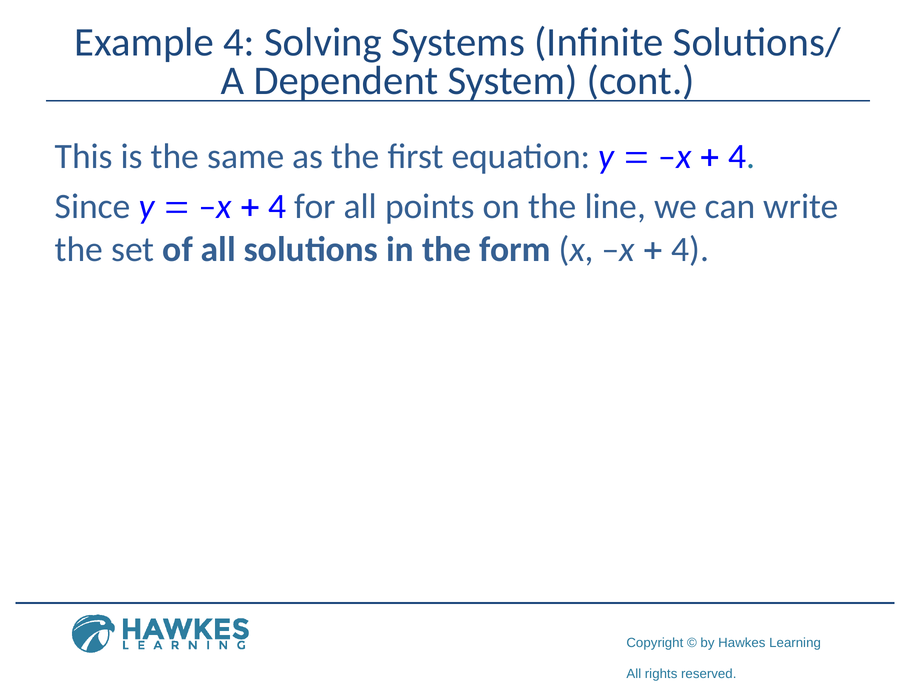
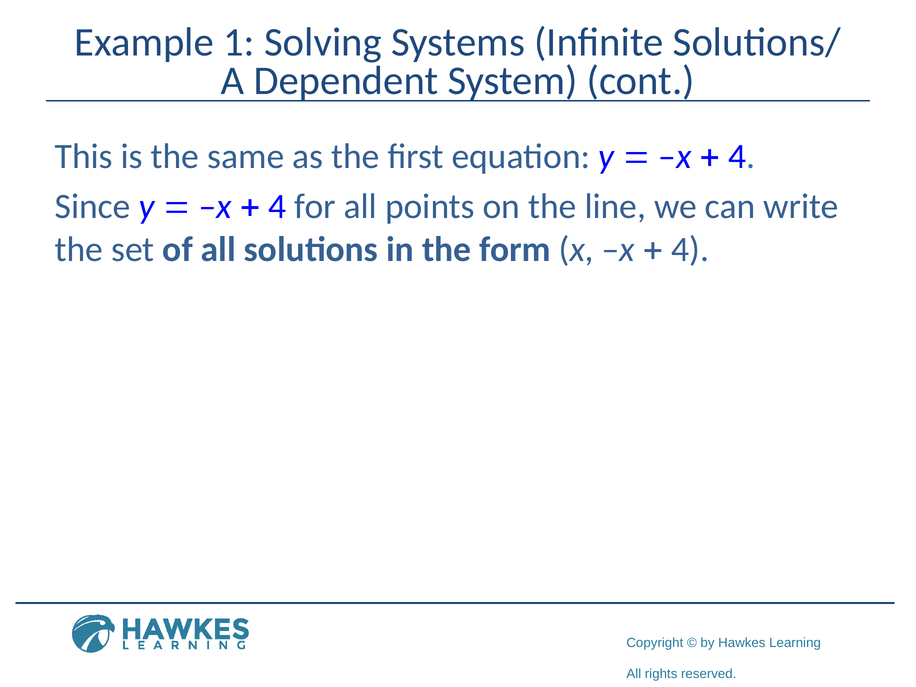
Example 4: 4 -> 1 (239, 42)
